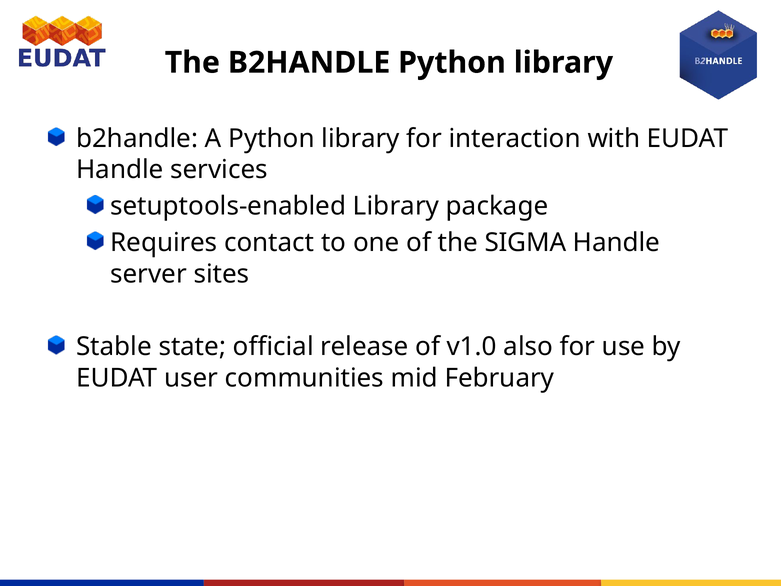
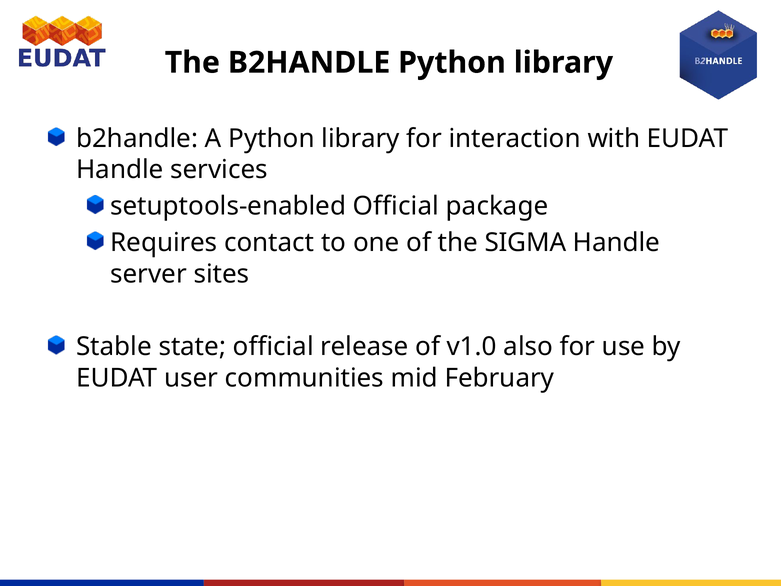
setuptools-enabled Library: Library -> Official (396, 206)
